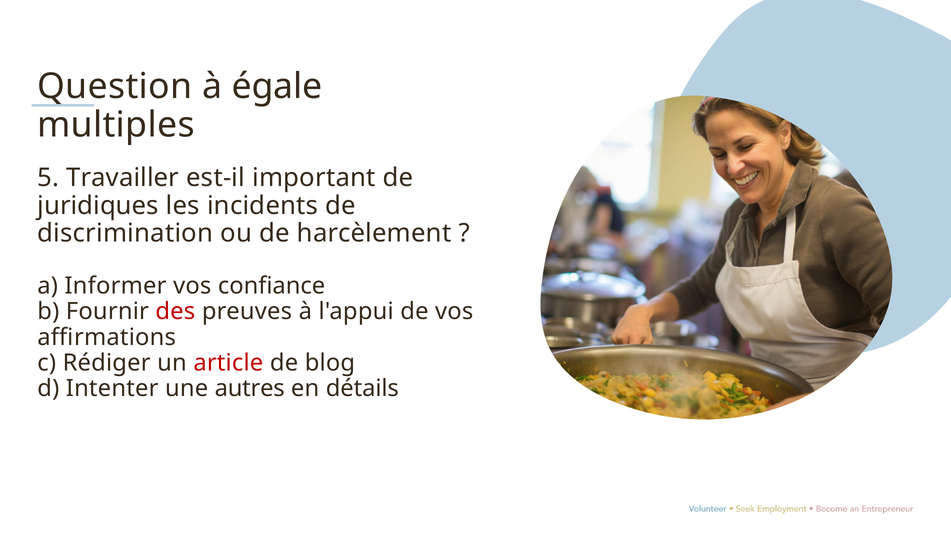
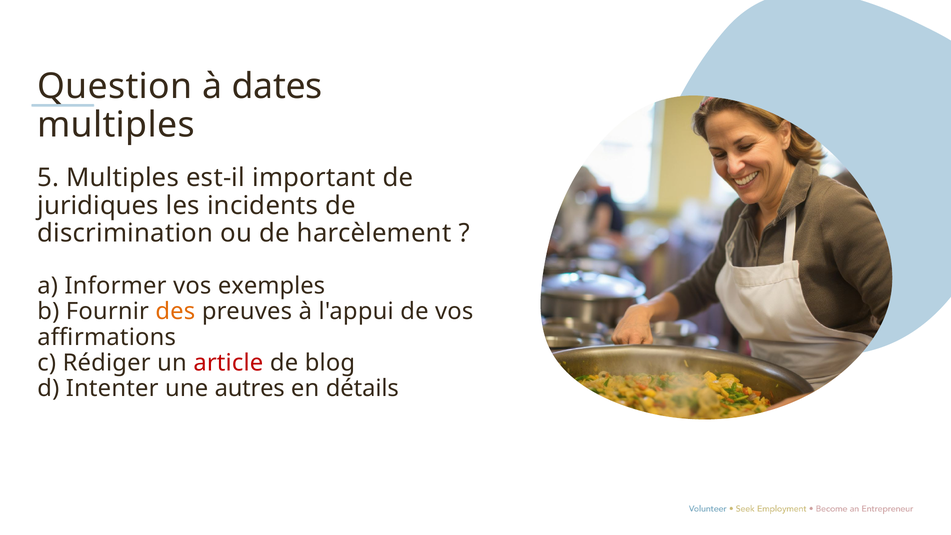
égale: égale -> dates (277, 86)
5 Travailler: Travailler -> Multiples (123, 178)
confiance: confiance -> exemples (272, 286)
des colour: red -> orange (175, 312)
